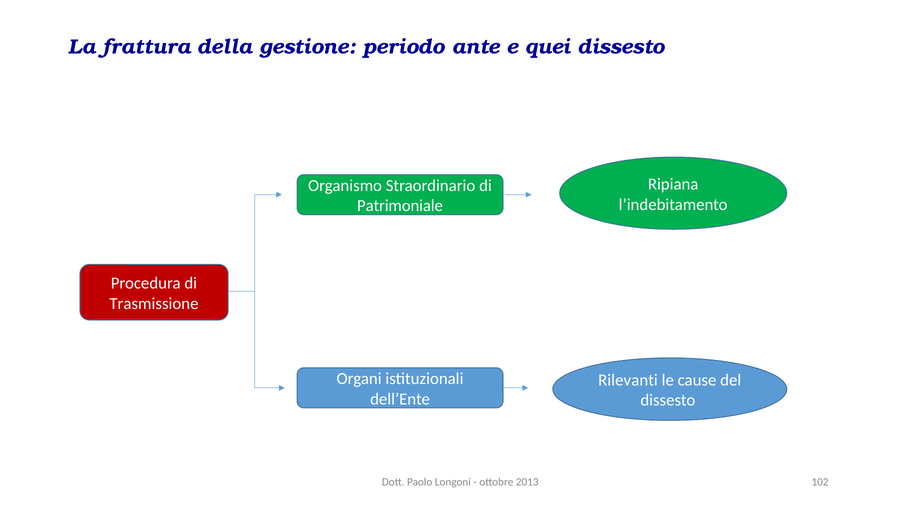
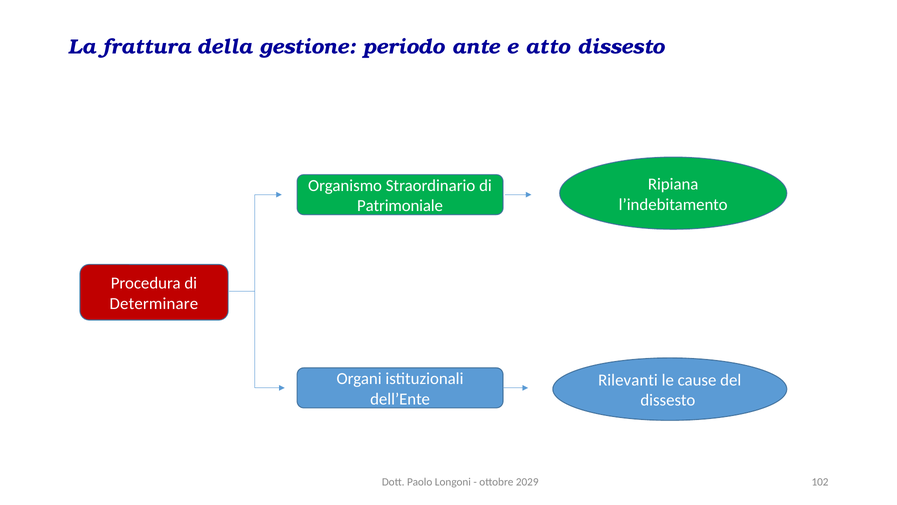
quei: quei -> atto (548, 47)
Trasmissione: Trasmissione -> Determinare (154, 303)
2013: 2013 -> 2029 (527, 482)
